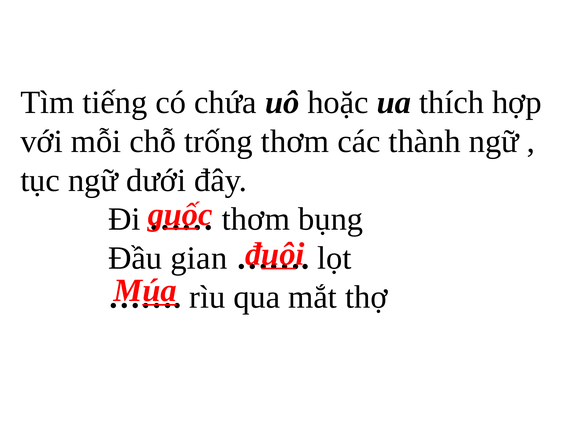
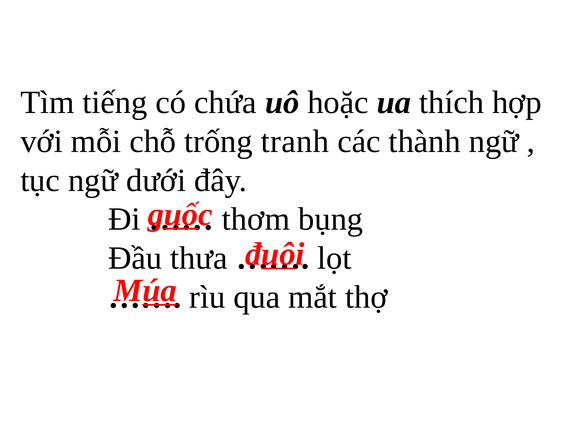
trống thơm: thơm -> tranh (295, 142)
gian: gian -> thưa (199, 259)
